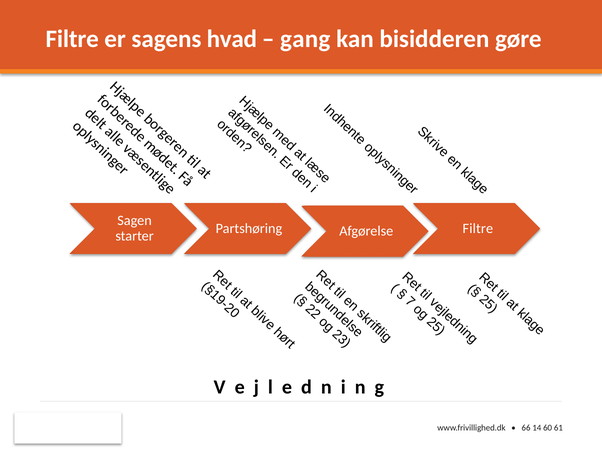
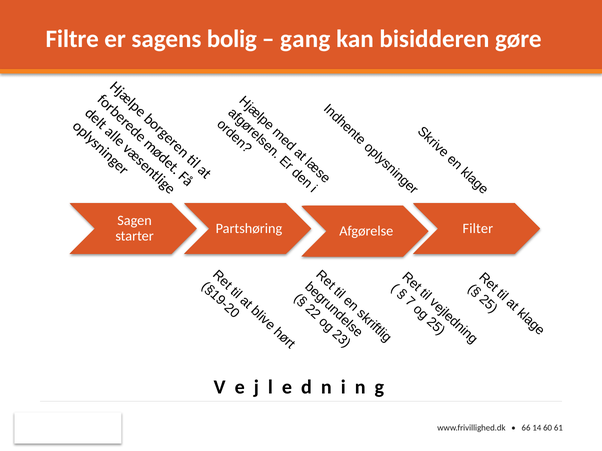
hvad: hvad -> bolig (232, 39)
Filtre: Filtre -> Filter (478, 229)
